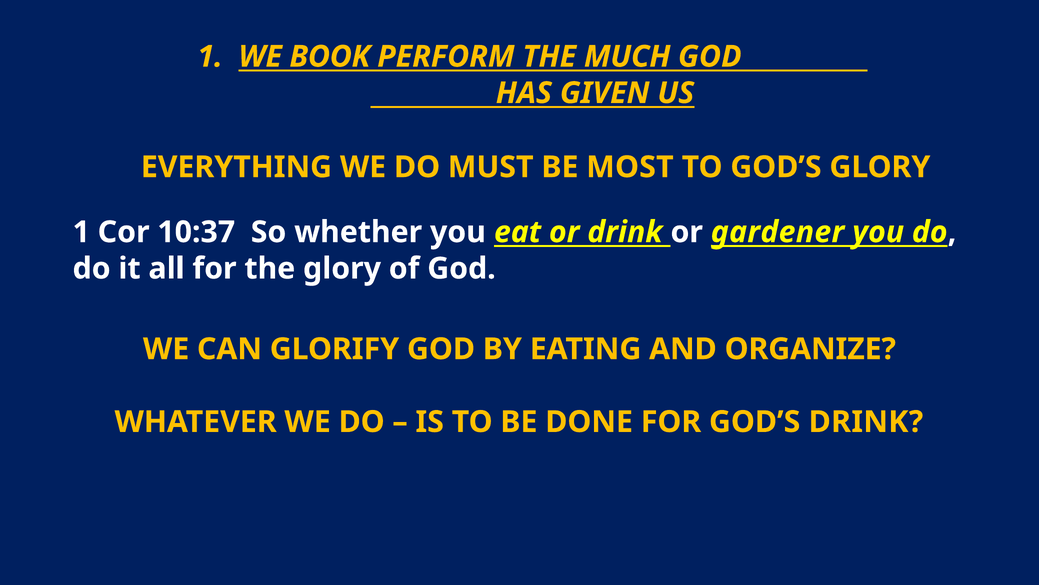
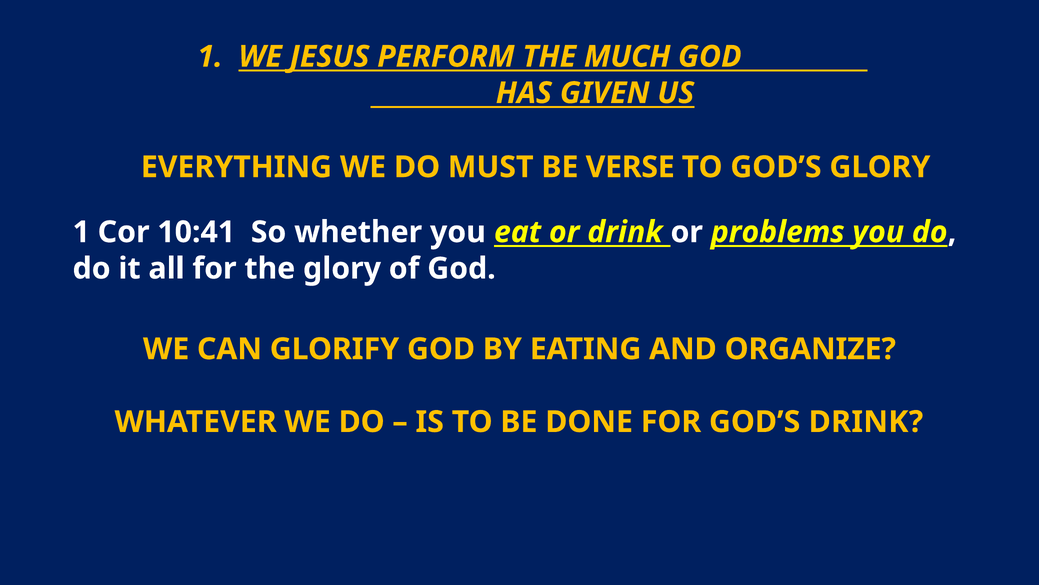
BOOK: BOOK -> JESUS (330, 57)
MOST: MOST -> VERSE (630, 167)
10:37: 10:37 -> 10:41 (196, 232)
gardener: gardener -> problems (778, 232)
